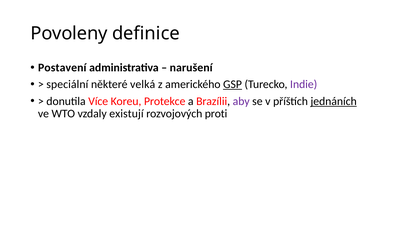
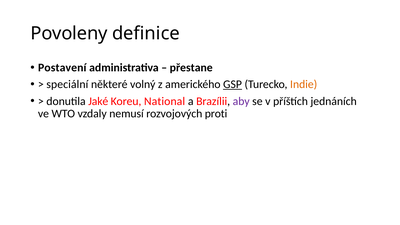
narušení: narušení -> přestane (191, 68)
velká: velká -> volný (143, 84)
Indie colour: purple -> orange (304, 84)
Více: Více -> Jaké (98, 101)
Protekce: Protekce -> National (165, 101)
jednáních underline: present -> none (334, 101)
existují: existují -> nemusí (127, 114)
